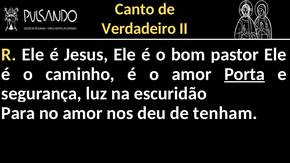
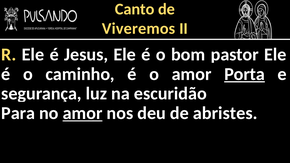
Verdadeiro: Verdadeiro -> Viveremos (139, 29)
amor underline: none -> present (83, 113)
tenham: tenham -> abristes (225, 113)
